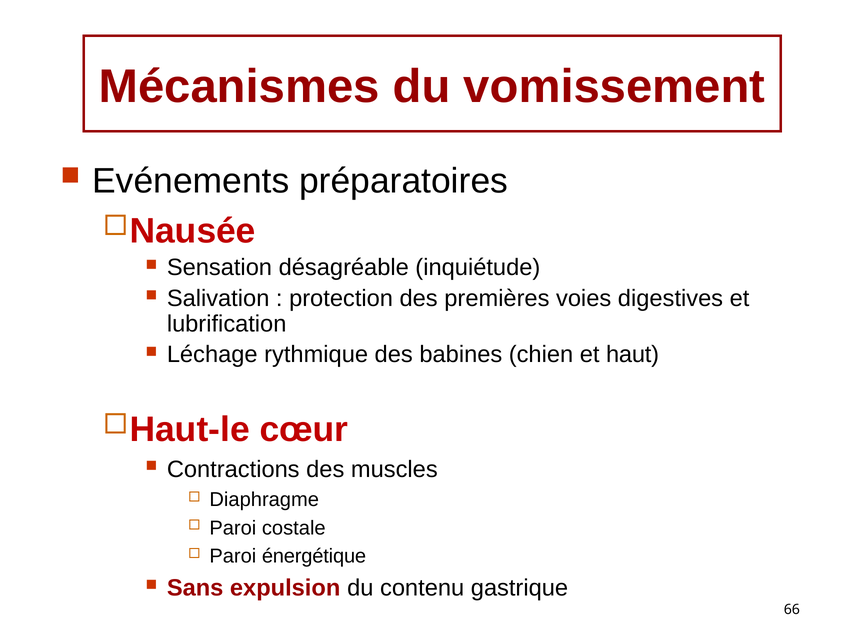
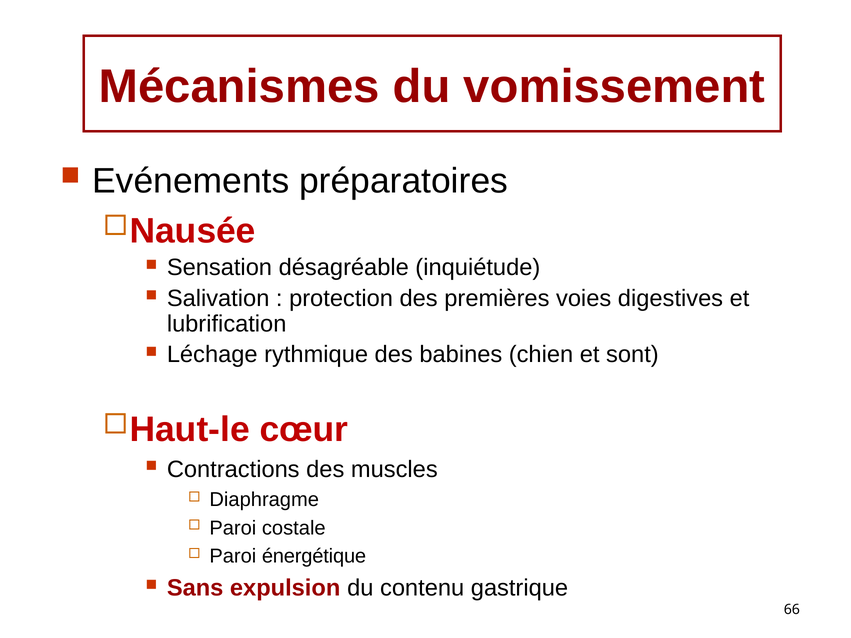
haut: haut -> sont (632, 355)
